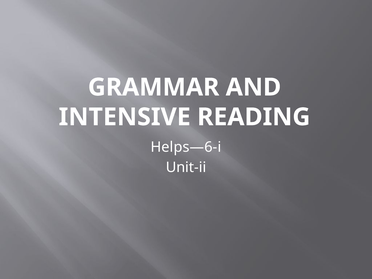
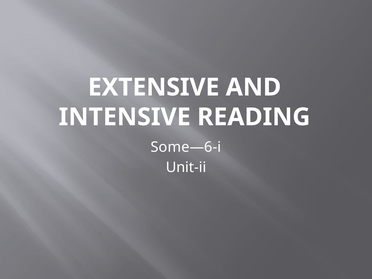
GRAMMAR: GRAMMAR -> EXTENSIVE (154, 87)
Helps—6-i: Helps—6-i -> Some—6-i (186, 147)
